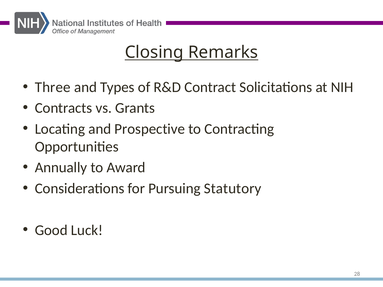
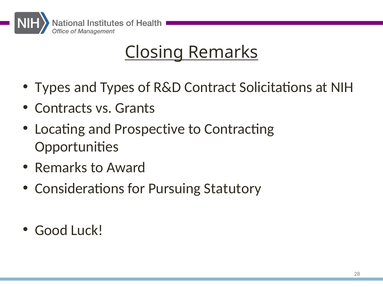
Three: Three -> Types (53, 87)
Annually: Annually -> Remarks (61, 168)
